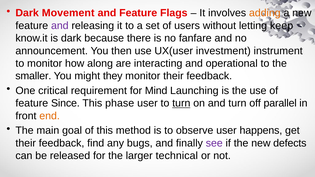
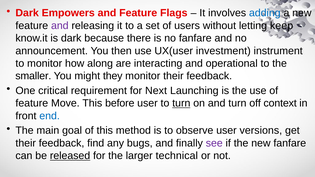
Movement: Movement -> Empowers (68, 13)
adding colour: orange -> blue (265, 13)
Mind: Mind -> Next (156, 91)
Since: Since -> Move (65, 103)
phase: phase -> before (120, 103)
parallel: parallel -> context (280, 103)
end colour: orange -> blue (50, 116)
happens: happens -> versions (261, 131)
new defects: defects -> fanfare (290, 143)
released underline: none -> present (70, 156)
